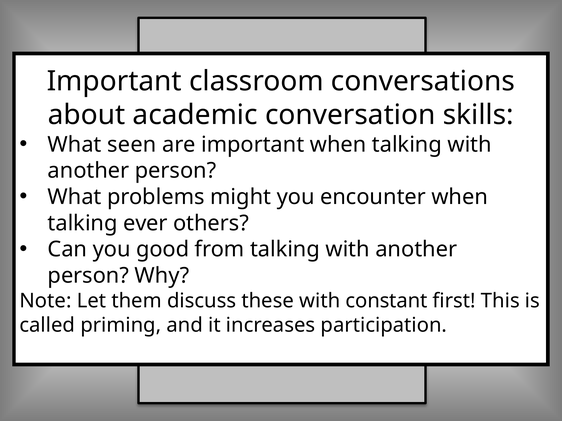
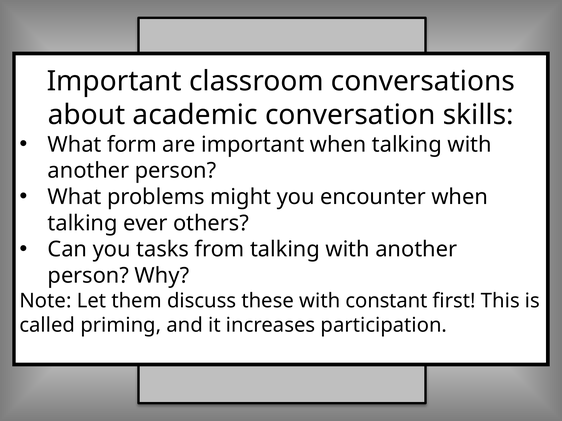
seen: seen -> form (132, 145)
good: good -> tasks (163, 250)
